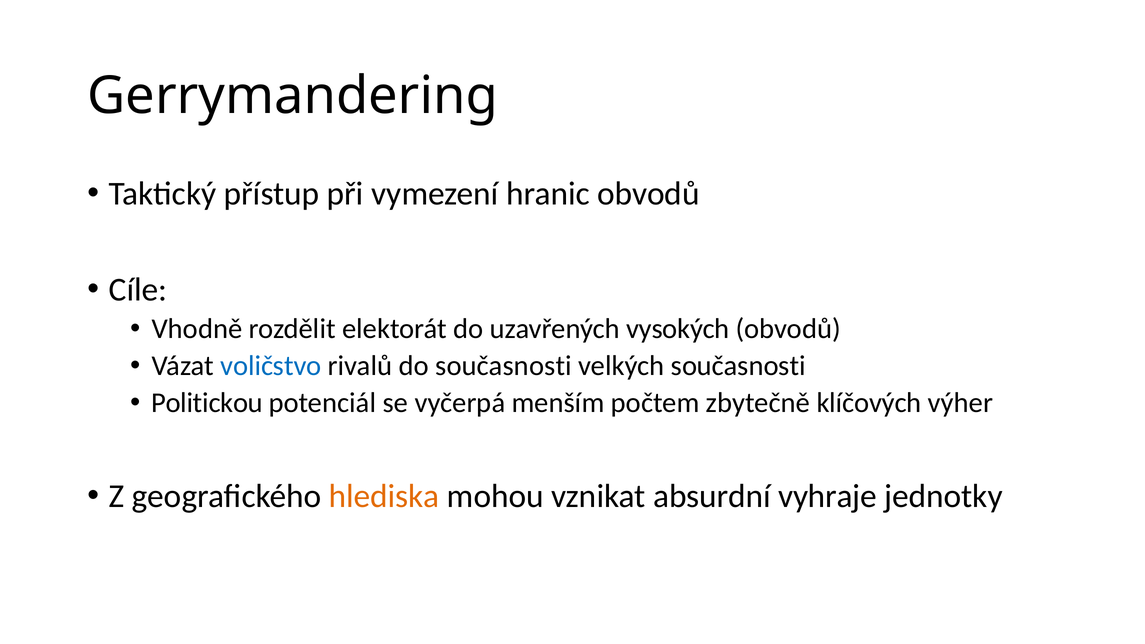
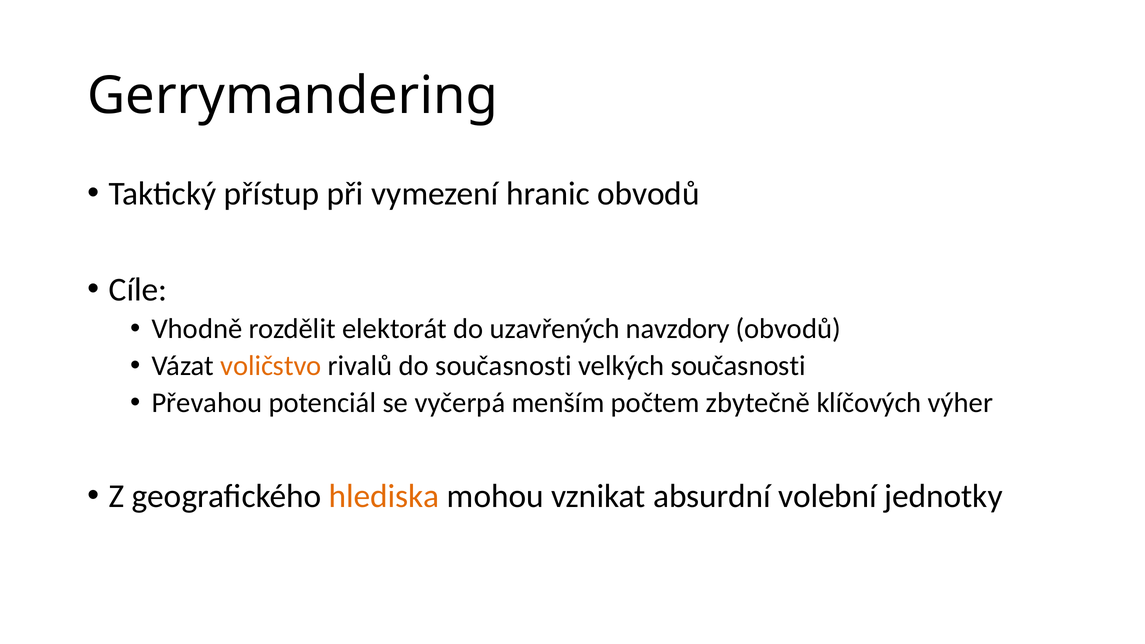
vysokých: vysokých -> navzdory (678, 329)
voličstvo colour: blue -> orange (271, 366)
Politickou: Politickou -> Převahou (207, 403)
vyhraje: vyhraje -> volební (828, 496)
